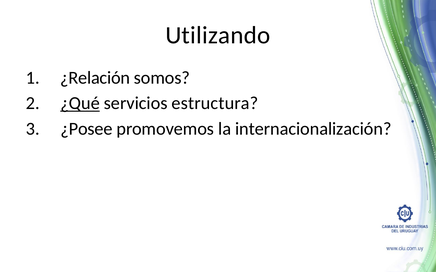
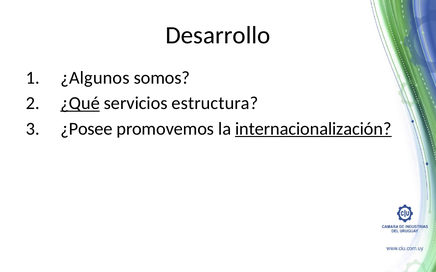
Utilizando: Utilizando -> Desarrollo (218, 35)
¿Relación: ¿Relación -> ¿Algunos (95, 78)
internacionalización underline: none -> present (313, 129)
